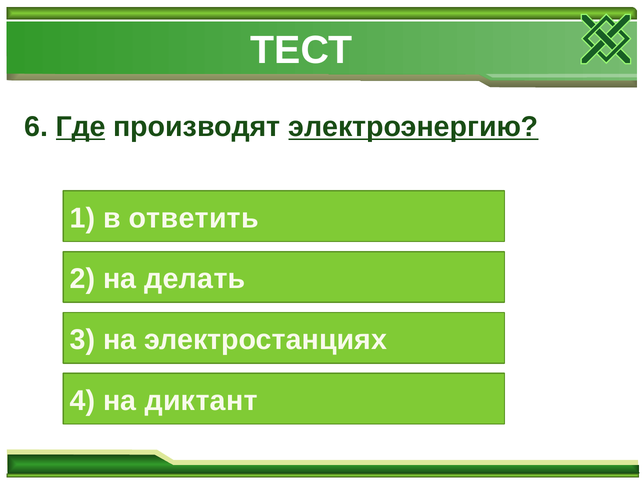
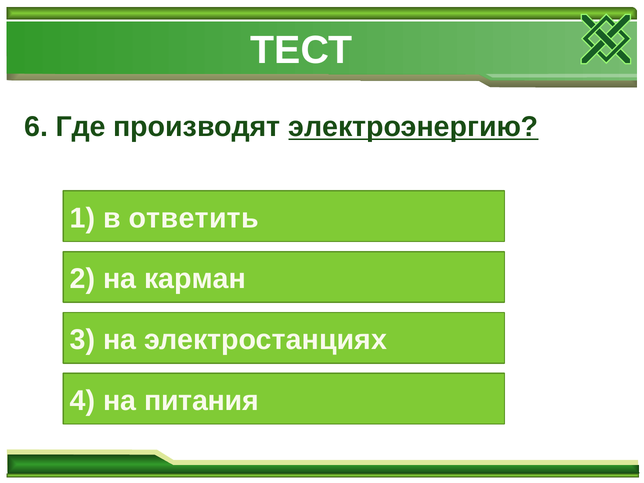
Где underline: present -> none (81, 127)
делать: делать -> карман (195, 279)
диктант: диктант -> питания (201, 401)
